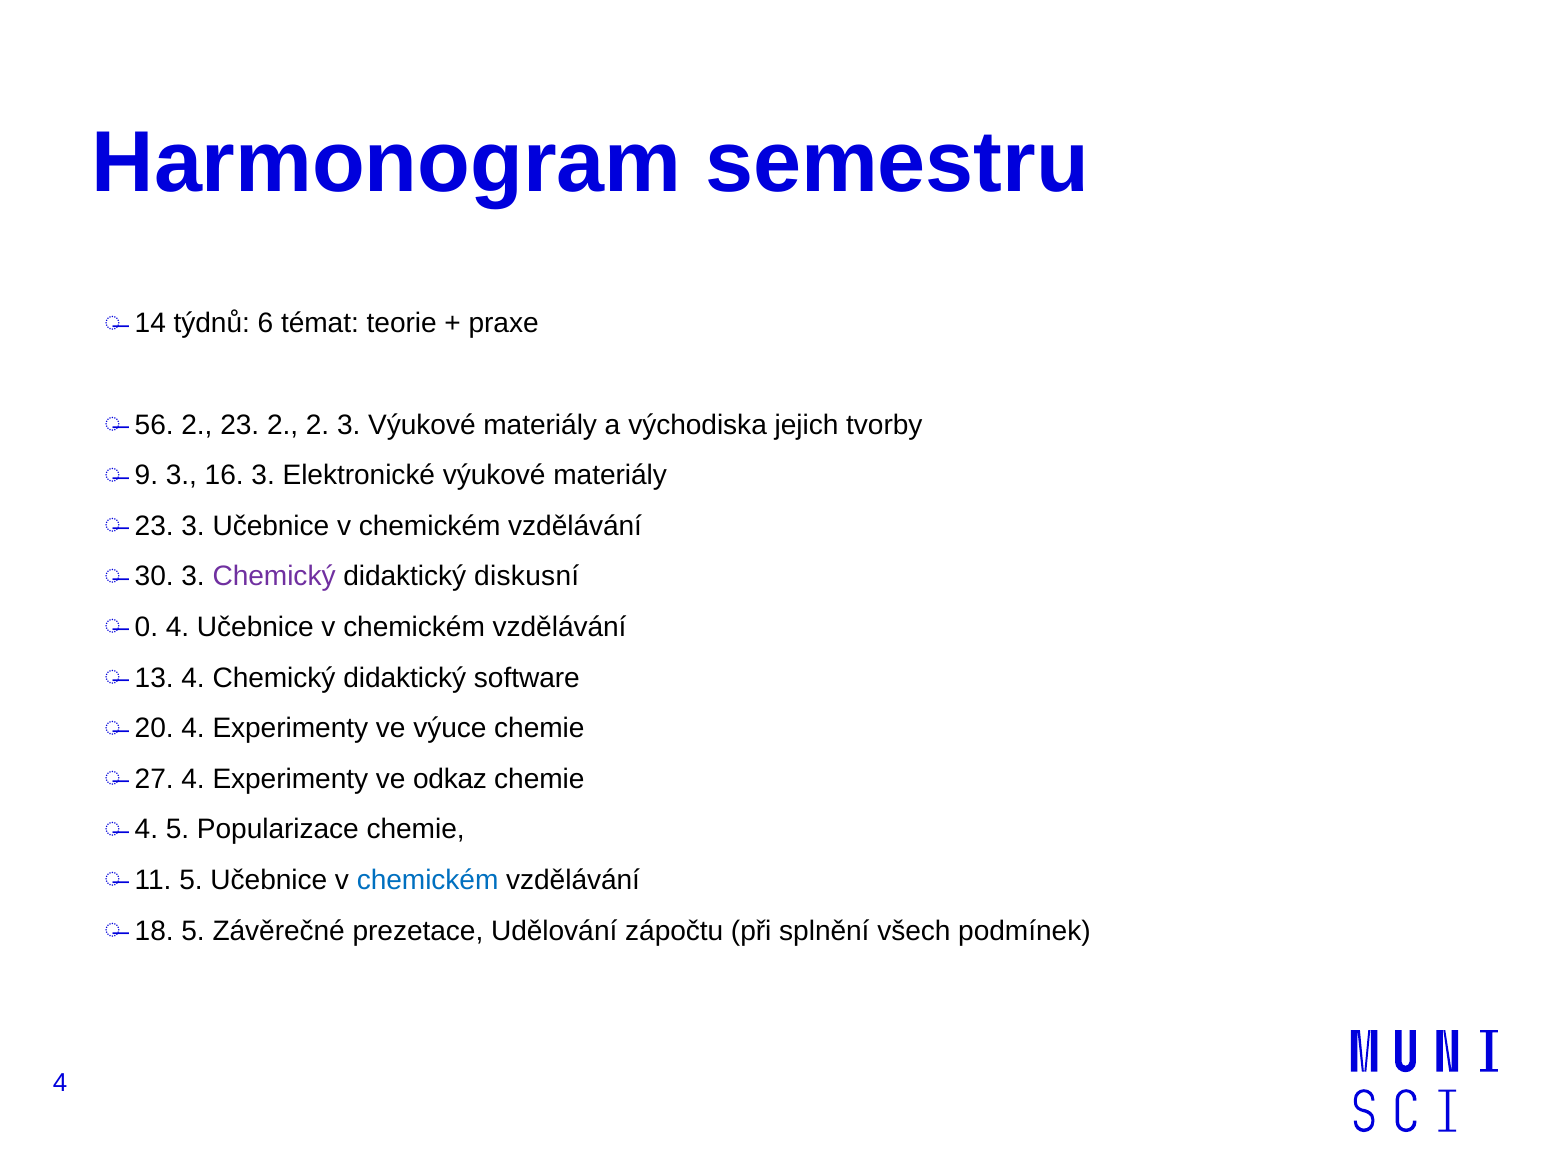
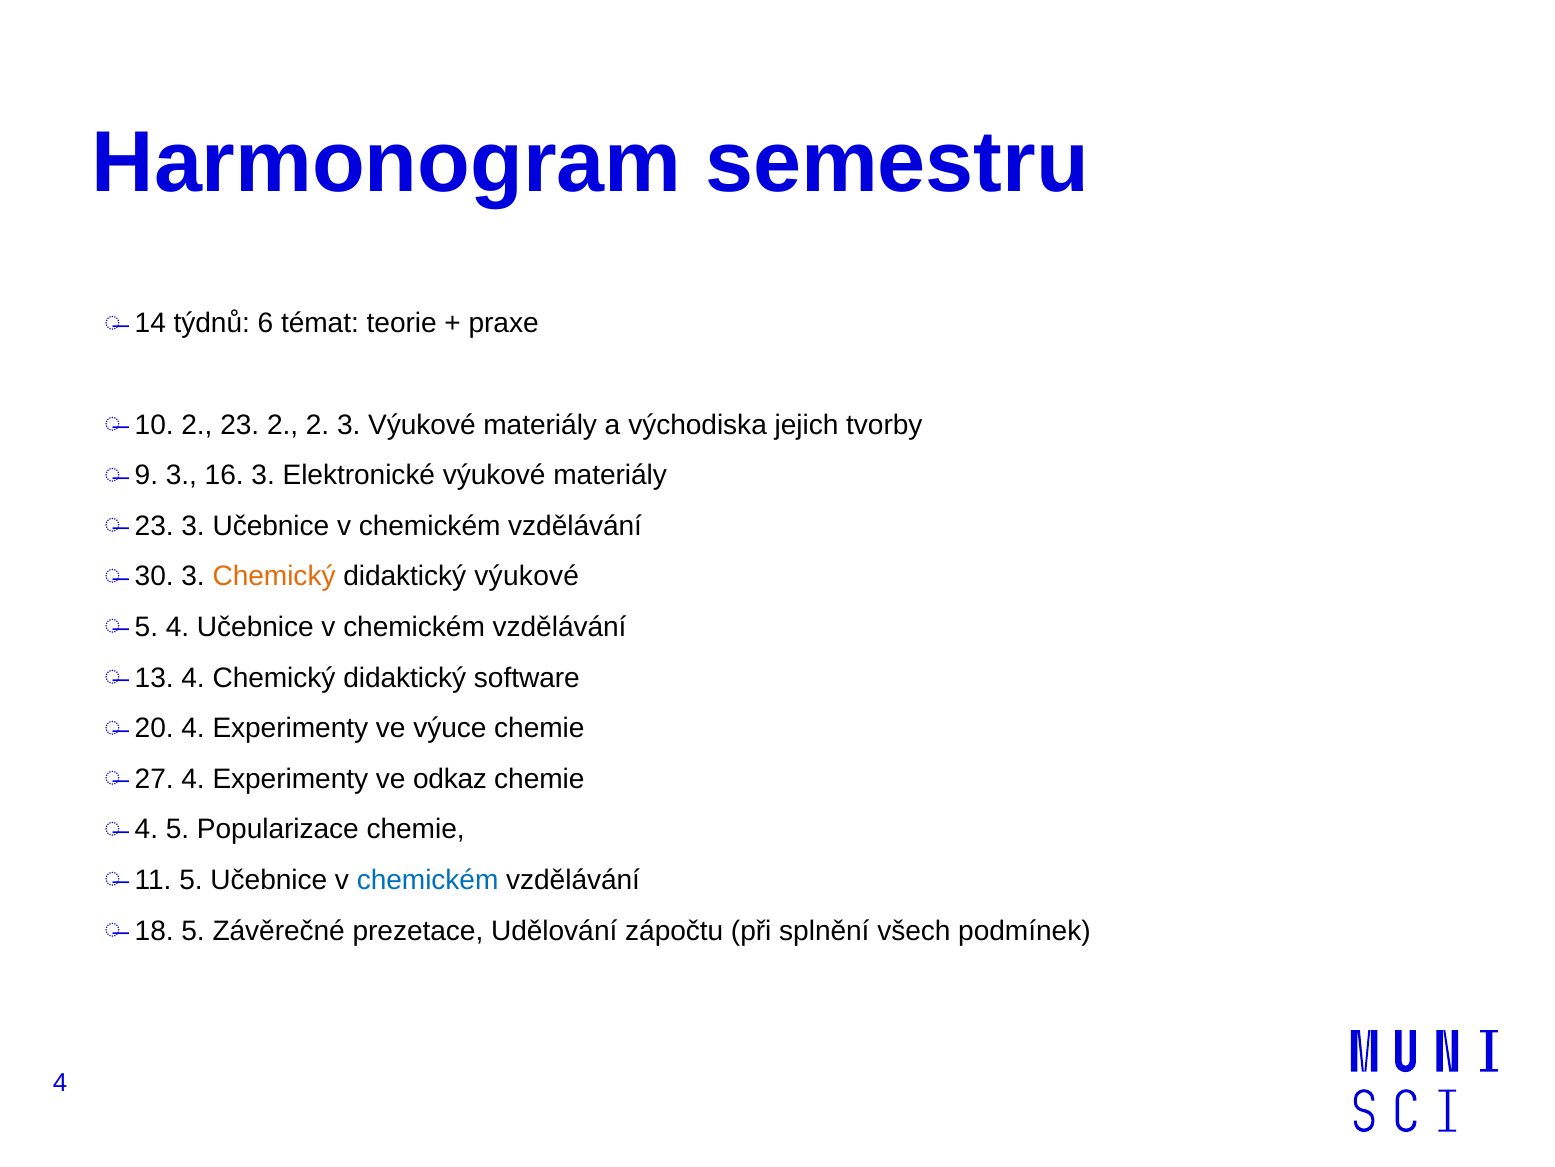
56: 56 -> 10 (154, 425)
Chemický colour: purple -> orange (274, 576)
didaktický diskusní: diskusní -> výukové (527, 576)
0: 0 -> 5 (146, 627)
